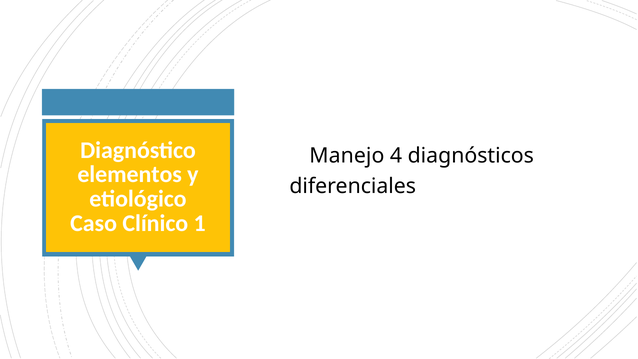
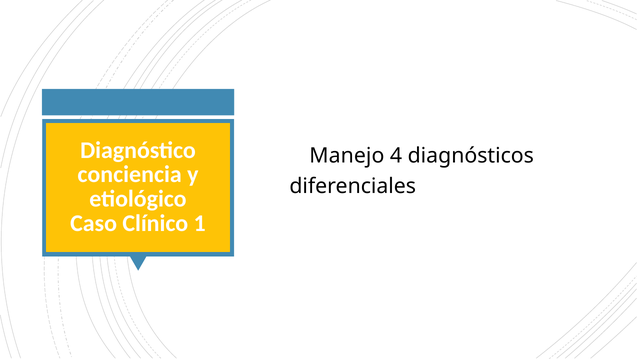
elementos: elementos -> conciencia (130, 174)
